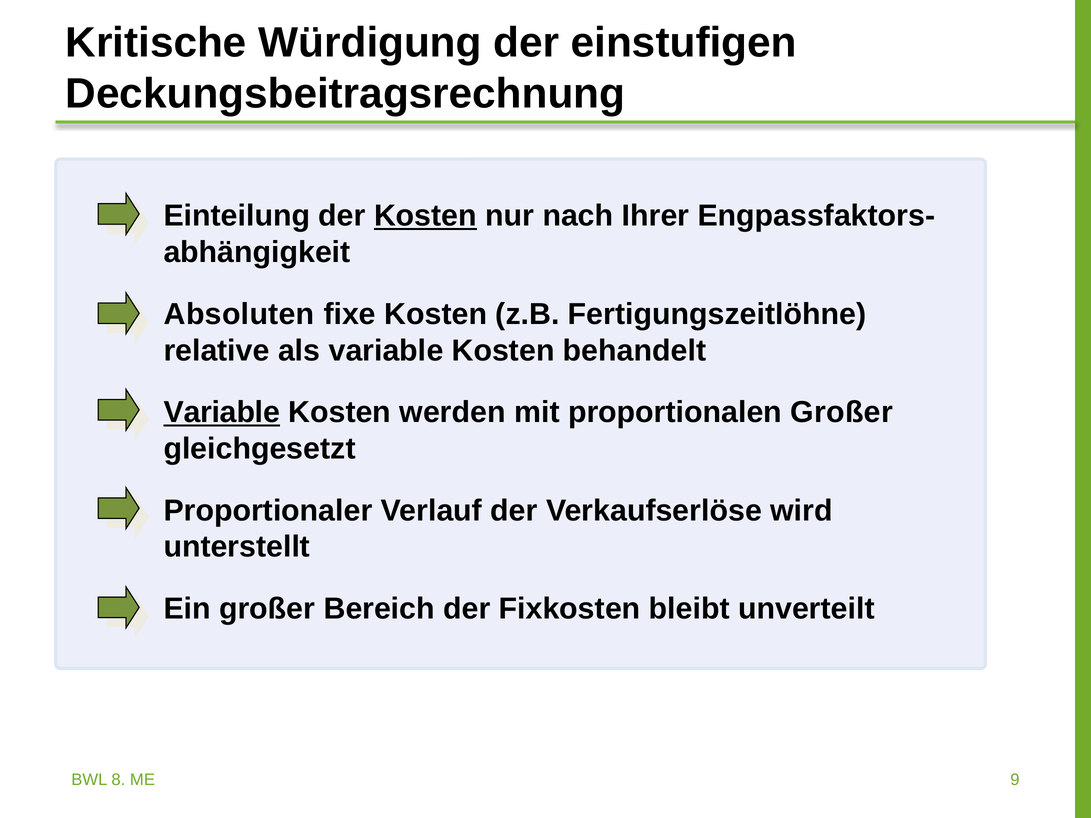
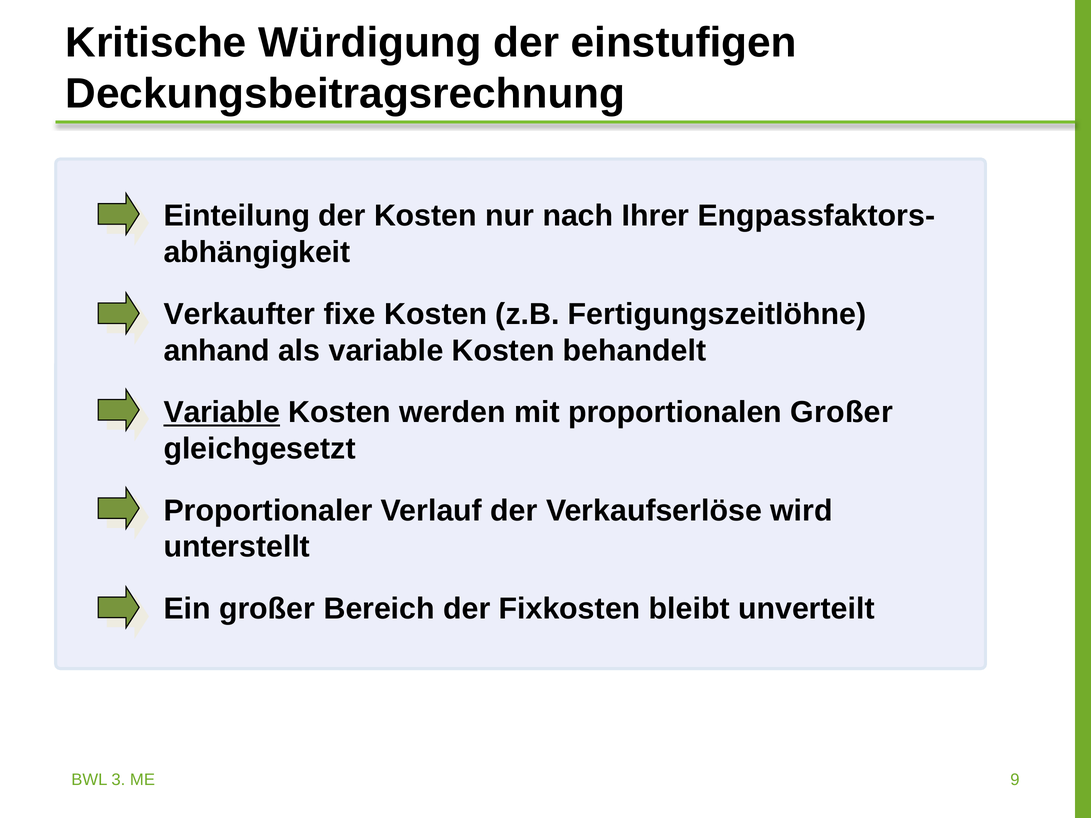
Kosten underline: present -> none (425, 216)
Absoluten: Absoluten -> Verkaufter (239, 314)
relative: relative -> anhand (217, 351)
8: 8 -> 3 (118, 780)
